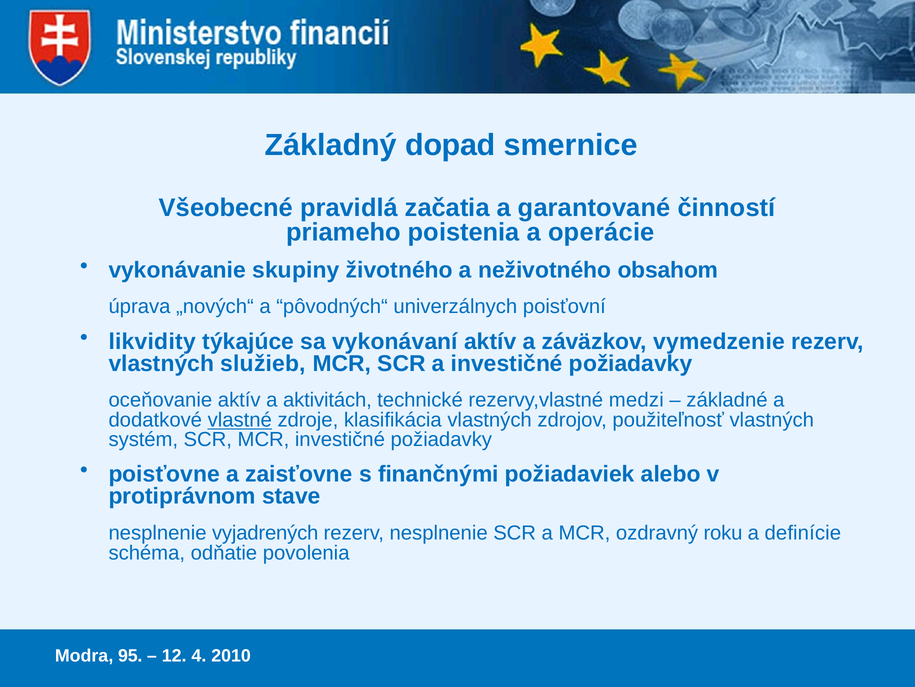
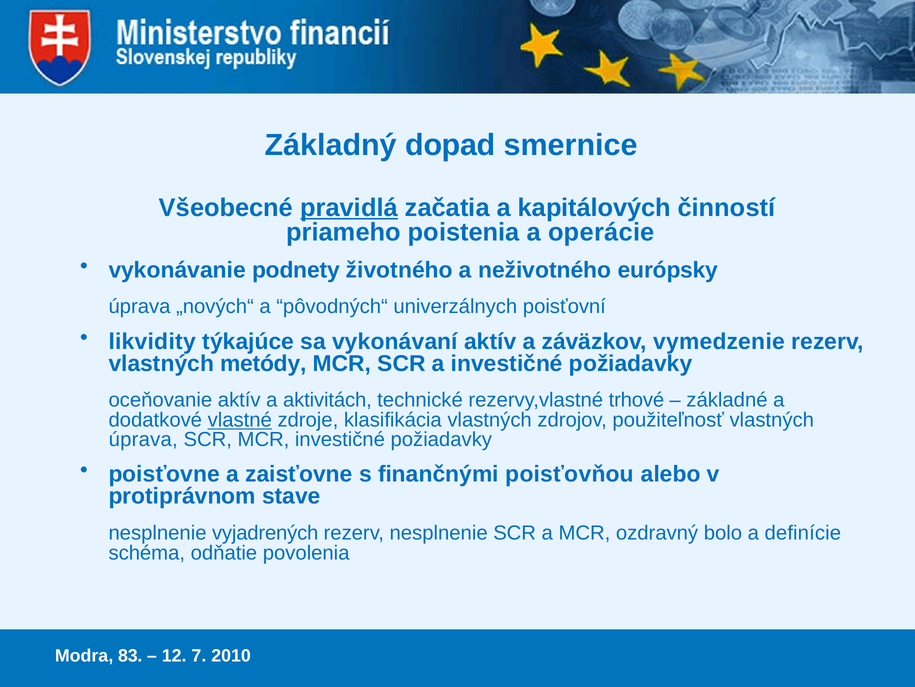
pravidlá underline: none -> present (349, 207)
garantované: garantované -> kapitálových (594, 207)
skupiny: skupiny -> podnety (296, 270)
obsahom: obsahom -> európsky (668, 270)
služieb: služieb -> metódy (263, 363)
medzi: medzi -> trhové (636, 400)
systém: systém -> úprava (143, 439)
požiadaviek: požiadaviek -> poisťovňou (570, 474)
roku: roku -> bolo (723, 532)
95: 95 -> 83 (130, 655)
4: 4 -> 7 (199, 655)
